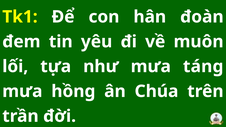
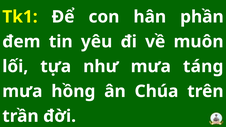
đoàn: đoàn -> phần (202, 17)
